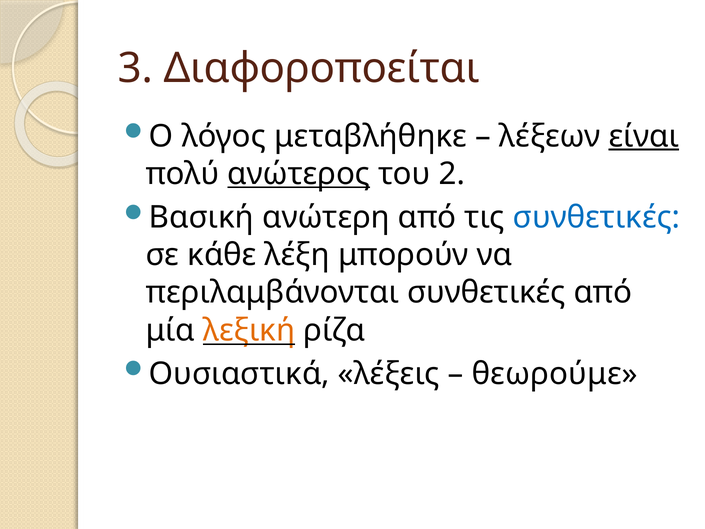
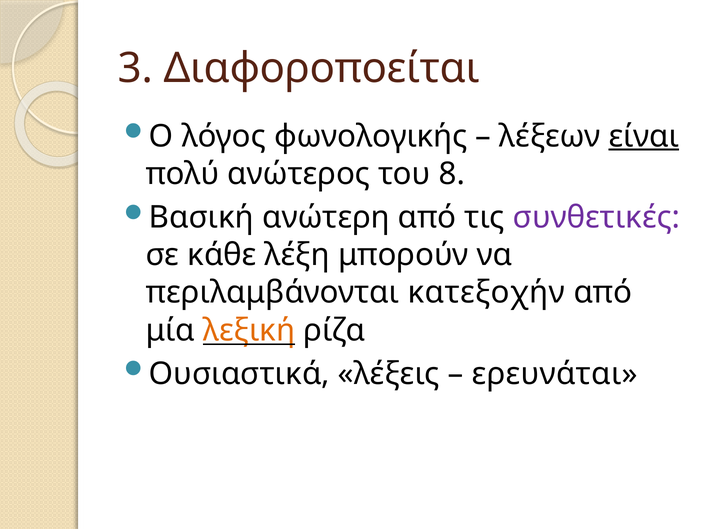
μεταβλήθηκε: μεταβλήθηκε -> φωνολογικής (371, 136)
ανώτερος underline: present -> none (299, 174)
2: 2 -> 8 (452, 174)
συνθετικές colour: blue -> purple (597, 217)
περιλαμβάνονται συνθετικές: συνθετικές -> κατεξοχήν (486, 292)
θεωρούμε: θεωρούμε -> ερευνάται (555, 374)
